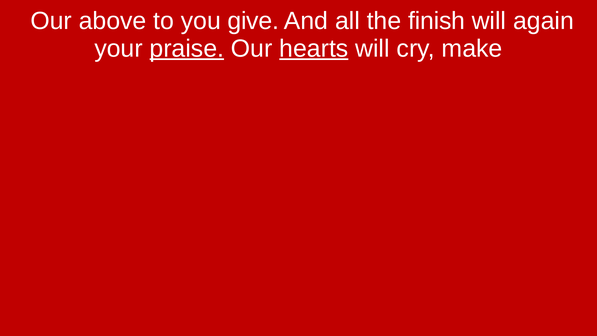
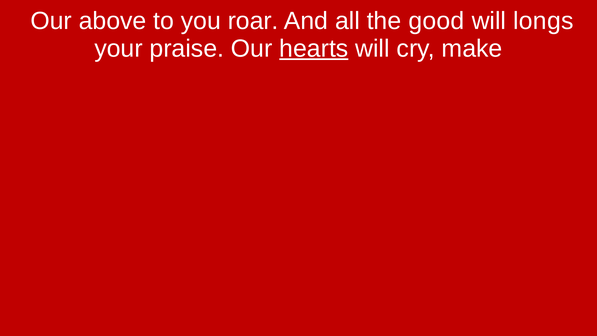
give: give -> roar (253, 21)
finish: finish -> good (436, 21)
again: again -> longs (543, 21)
praise underline: present -> none (187, 49)
